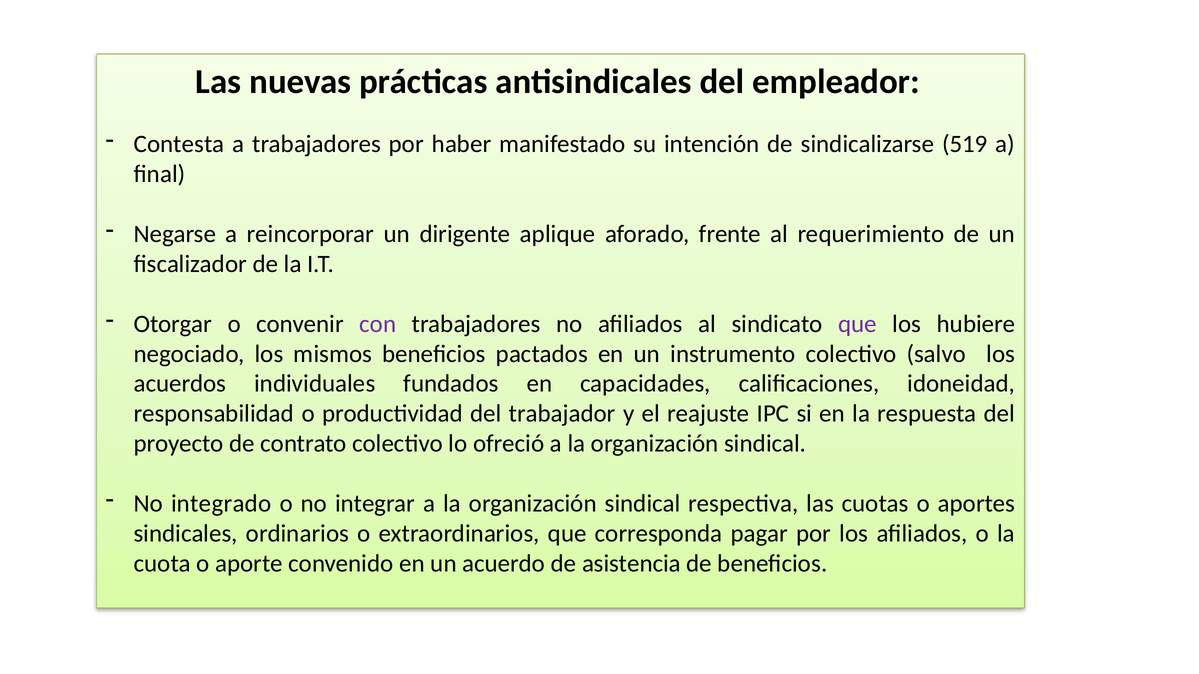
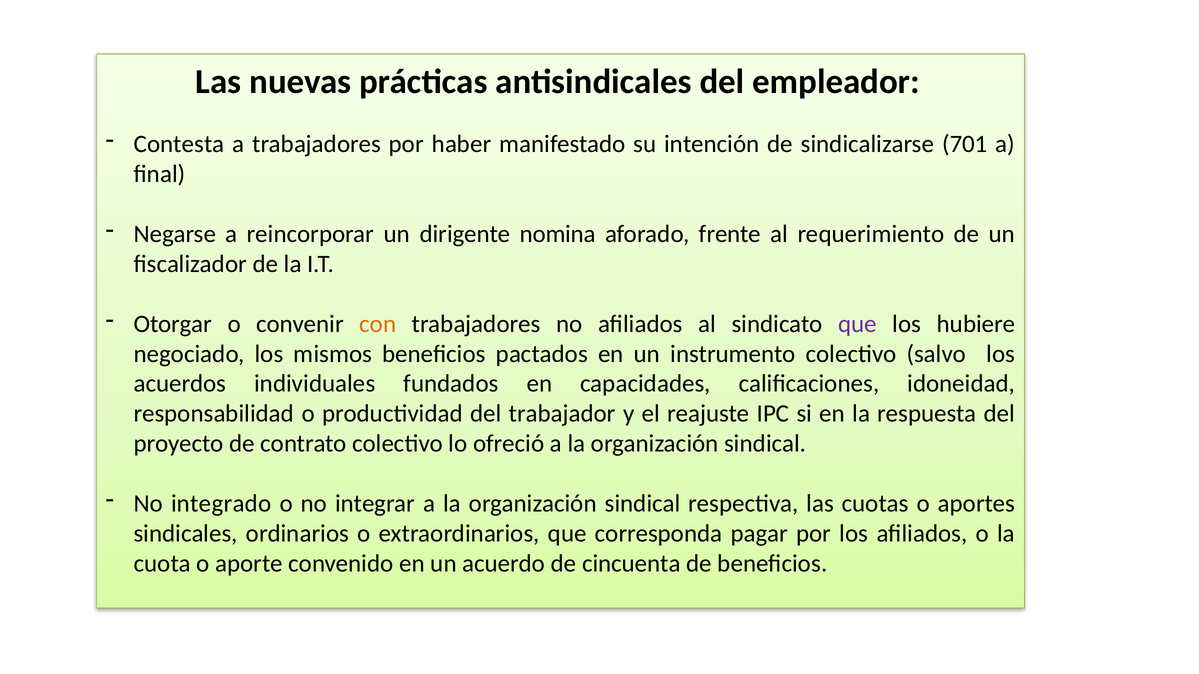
519: 519 -> 701 (965, 144)
aplique: aplique -> nomina (558, 234)
con colour: purple -> orange (378, 324)
asistencia: asistencia -> cincuenta (631, 564)
